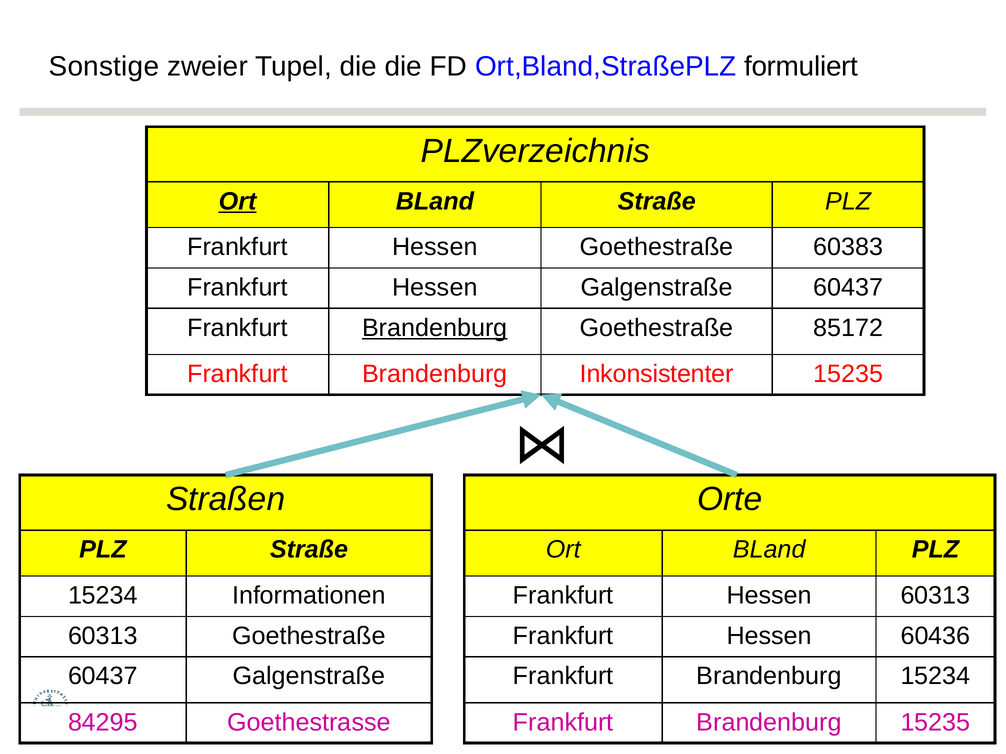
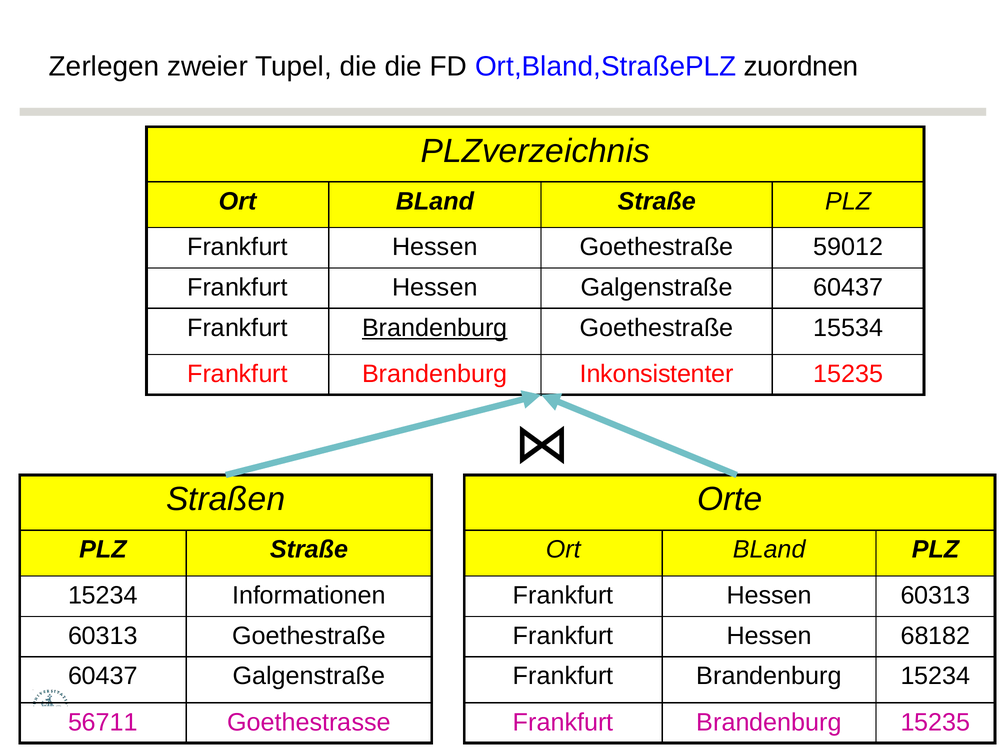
Sonstige: Sonstige -> Zerlegen (104, 66)
formuliert: formuliert -> zuordnen (801, 66)
Ort underline: present -> none (238, 201)
60383: 60383 -> 59012 (848, 247)
85172: 85172 -> 15534 (848, 328)
60436: 60436 -> 68182 (935, 636)
84295: 84295 -> 56711 (103, 723)
